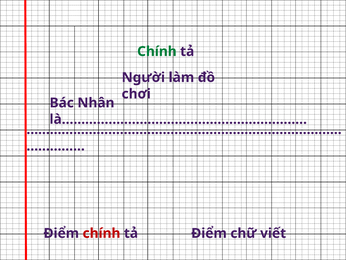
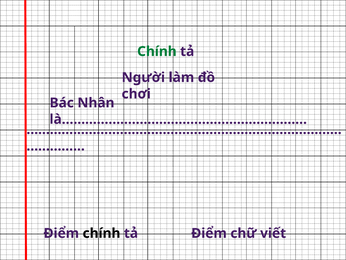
chính colour: red -> black (101, 233)
